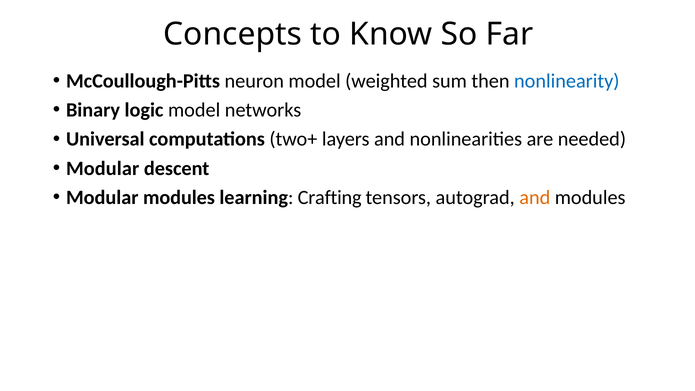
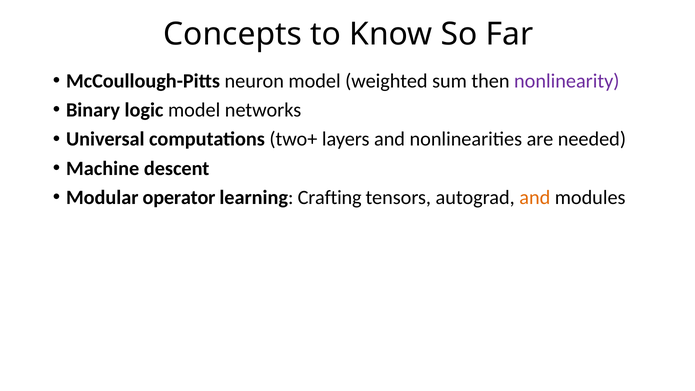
nonlinearity colour: blue -> purple (567, 81)
Modular: Modular -> Machine (103, 168)
Modular modules: modules -> operator (179, 197)
